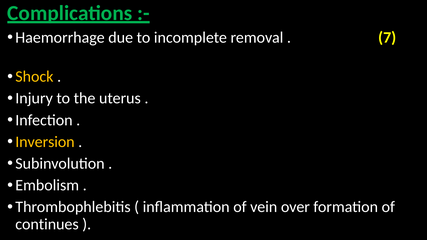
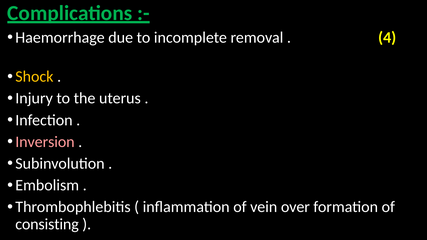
7: 7 -> 4 (387, 38)
Inversion colour: yellow -> pink (45, 142)
continues: continues -> consisting (47, 224)
